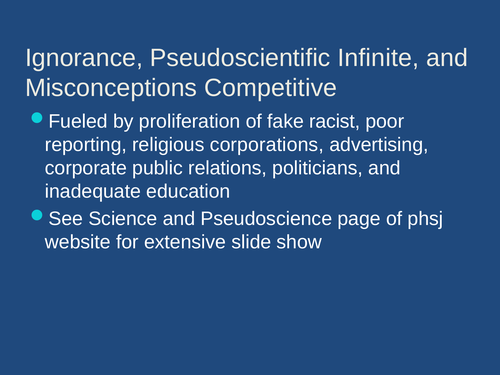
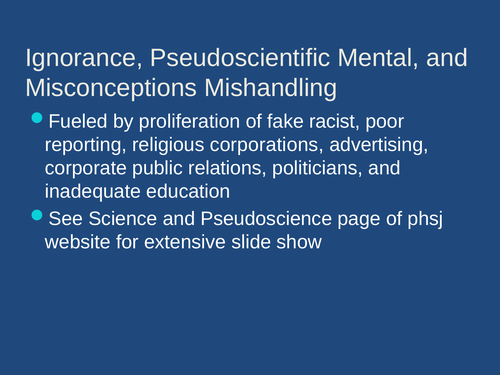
Infinite: Infinite -> Mental (378, 58)
Competitive: Competitive -> Mishandling (271, 88)
